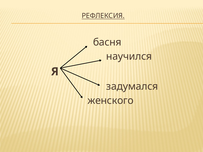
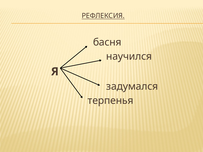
женского: женского -> терпенья (111, 101)
